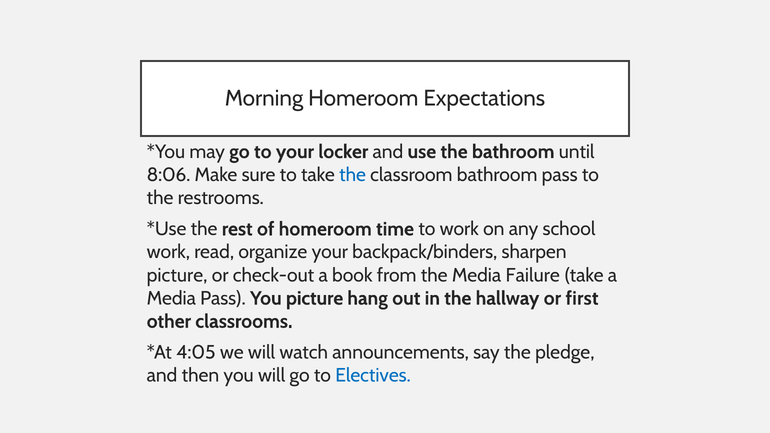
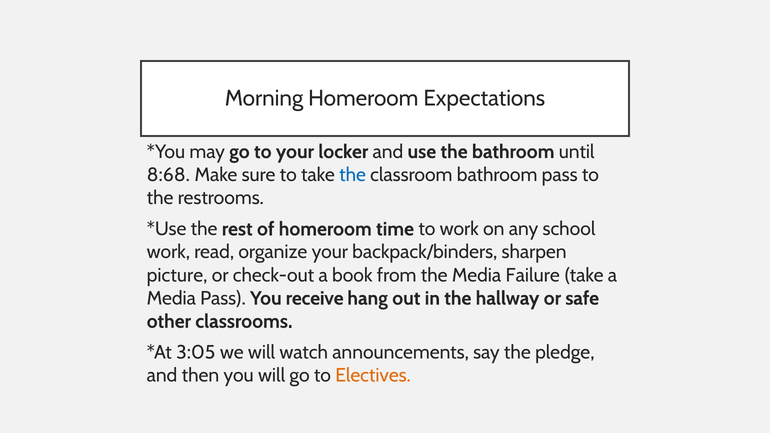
8:06: 8:06 -> 8:68 (168, 175)
You picture: picture -> receive (315, 298)
first: first -> safe (582, 298)
4:05: 4:05 -> 3:05 (196, 353)
Electives colour: blue -> orange (373, 376)
